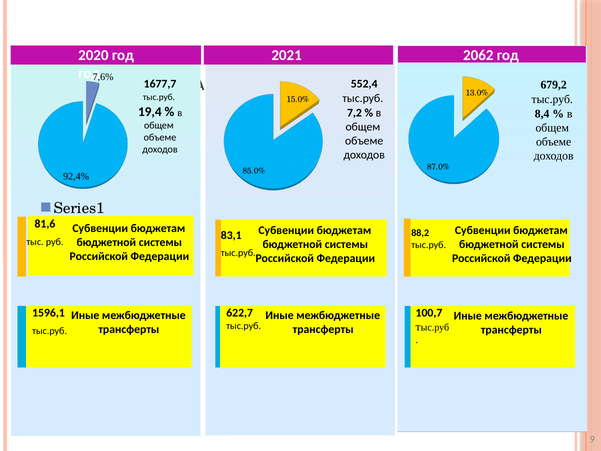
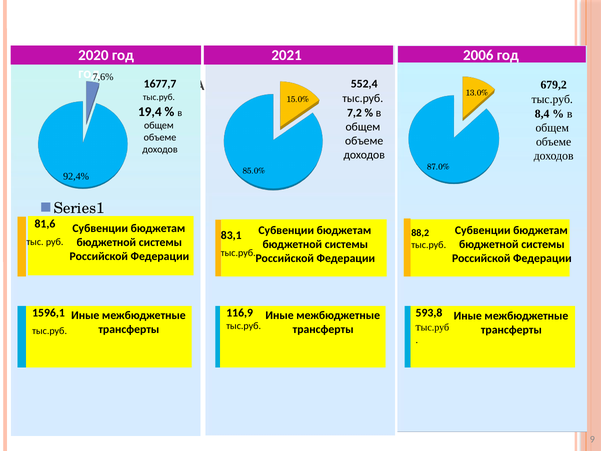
2062: 2062 -> 2006 (478, 55)
622,7: 622,7 -> 116,9 (240, 313)
100,7: 100,7 -> 593,8 (429, 313)
